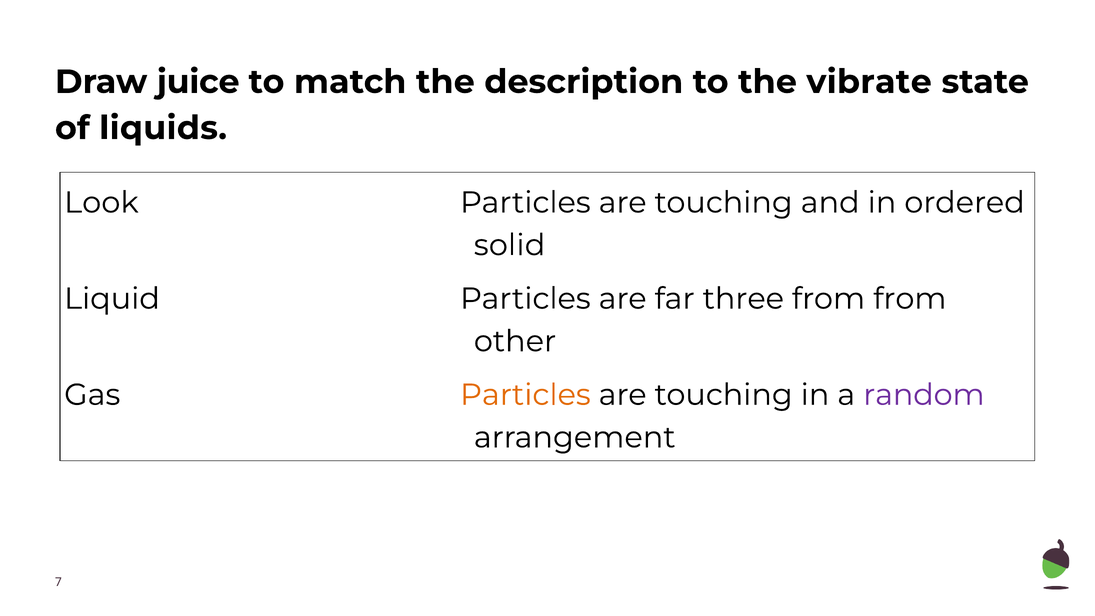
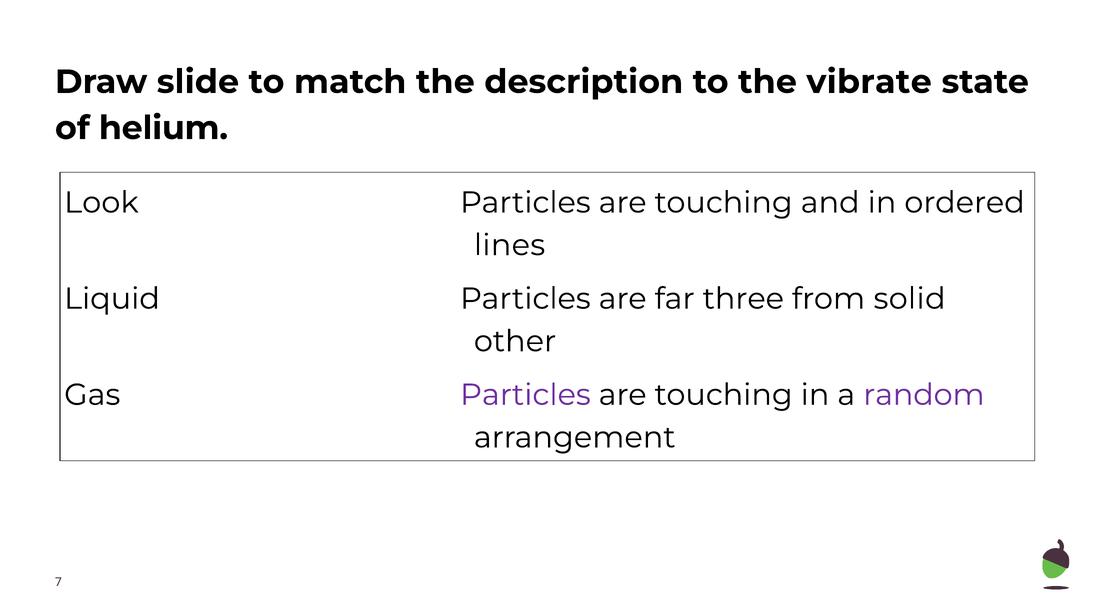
juice: juice -> slide (198, 82)
liquids: liquids -> helium (163, 128)
solid: solid -> lines (509, 245)
from from: from -> solid (910, 299)
Particles colour: orange -> purple (525, 395)
